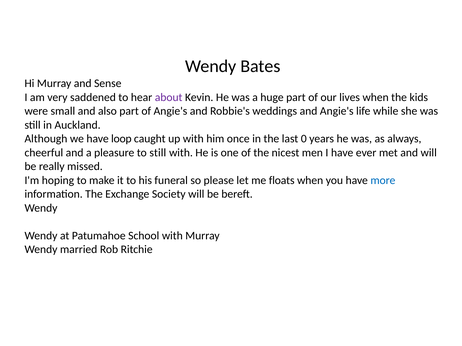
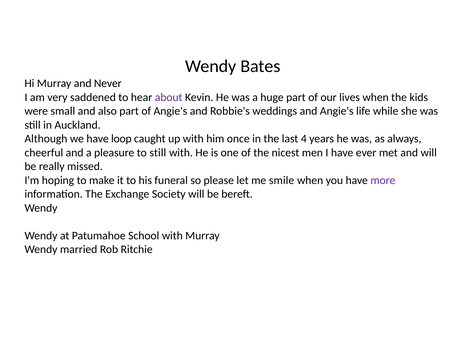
Sense: Sense -> Never (108, 84)
0: 0 -> 4 (304, 139)
floats: floats -> smile (282, 181)
more colour: blue -> purple (383, 181)
